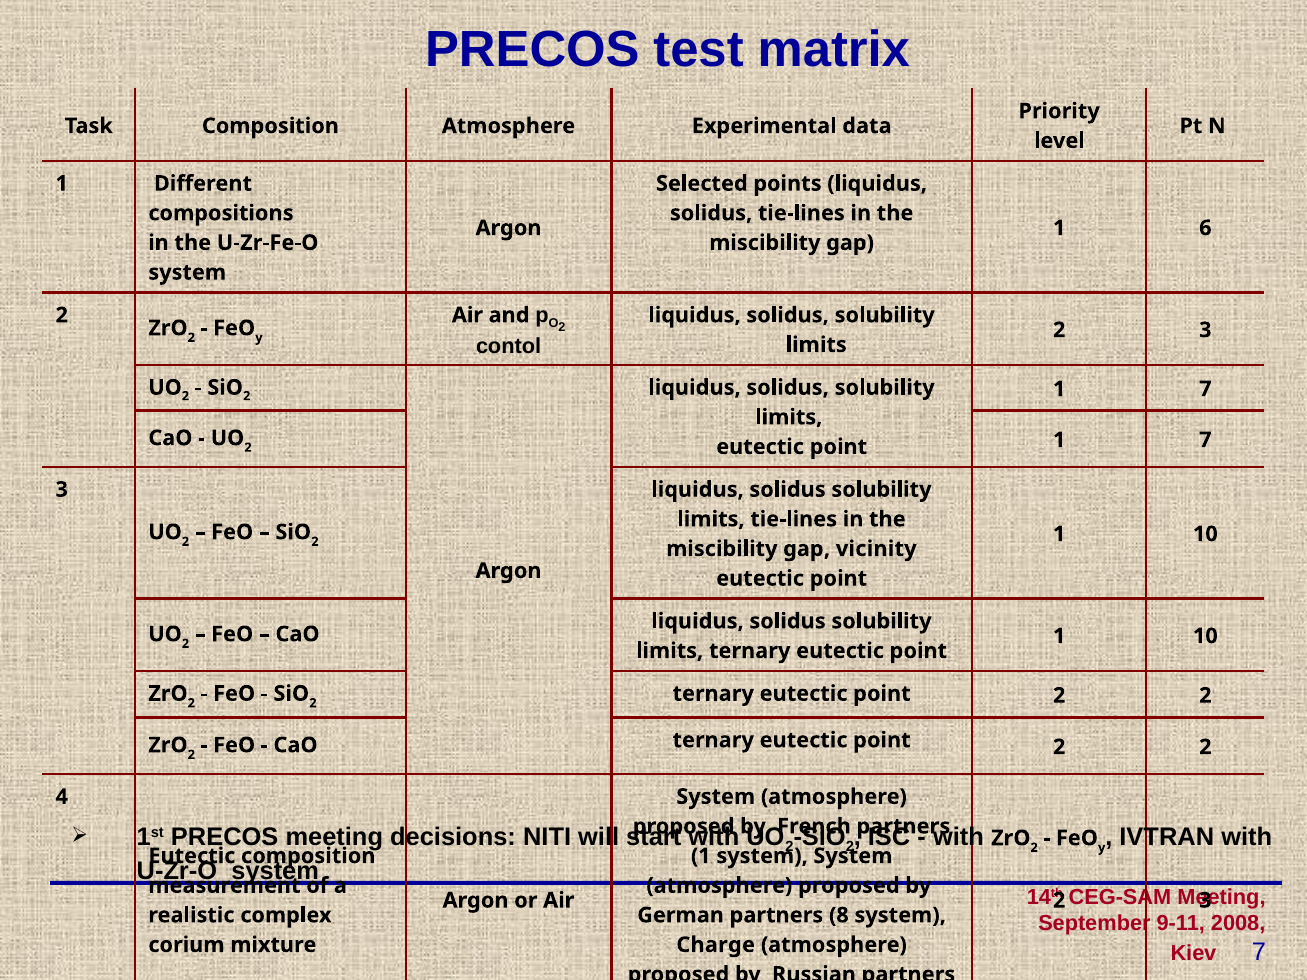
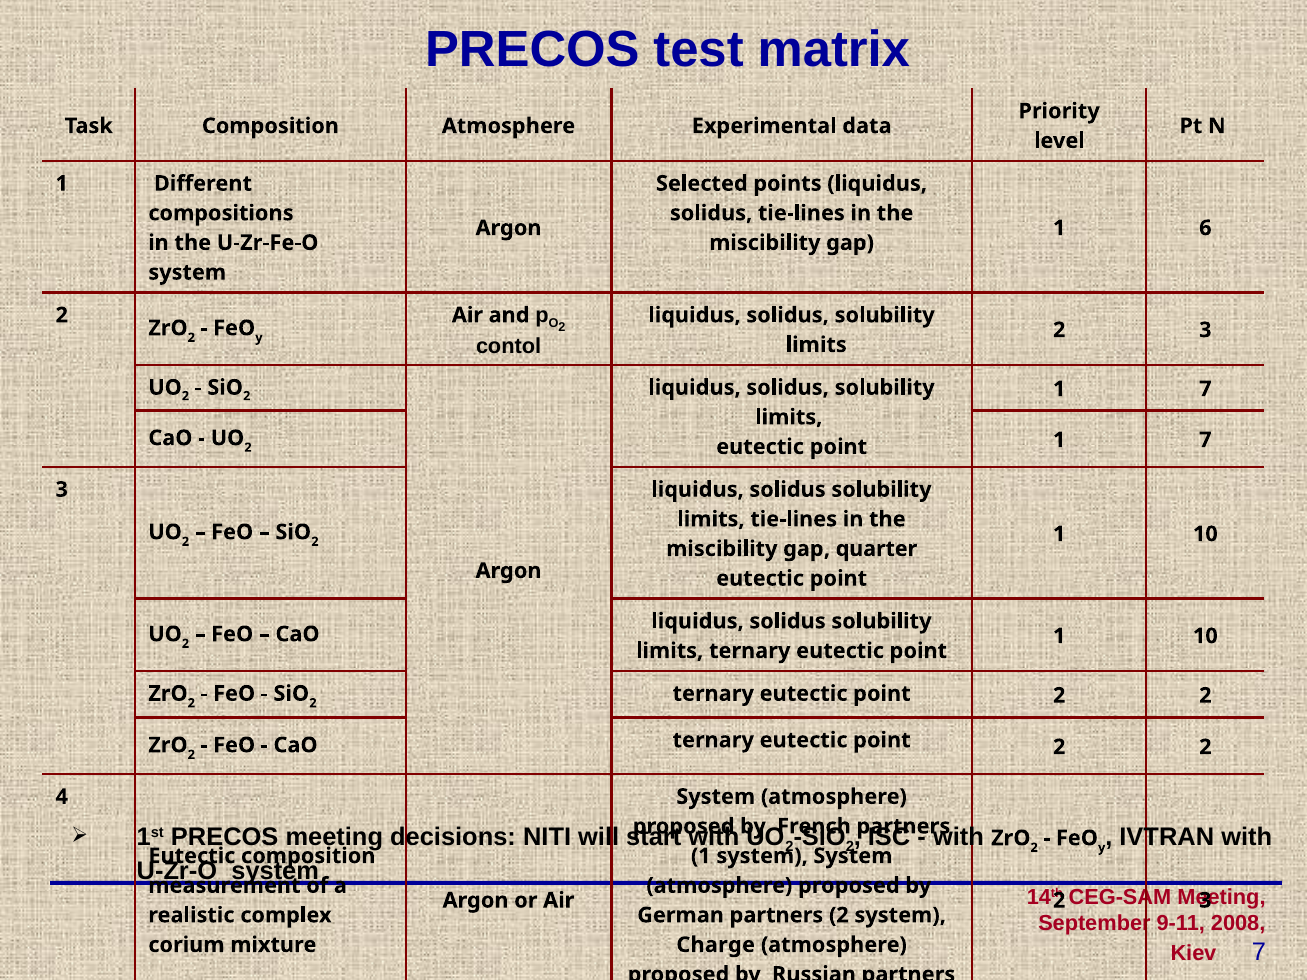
vicinity: vicinity -> quarter (876, 549)
partners 8: 8 -> 2 (839, 915)
